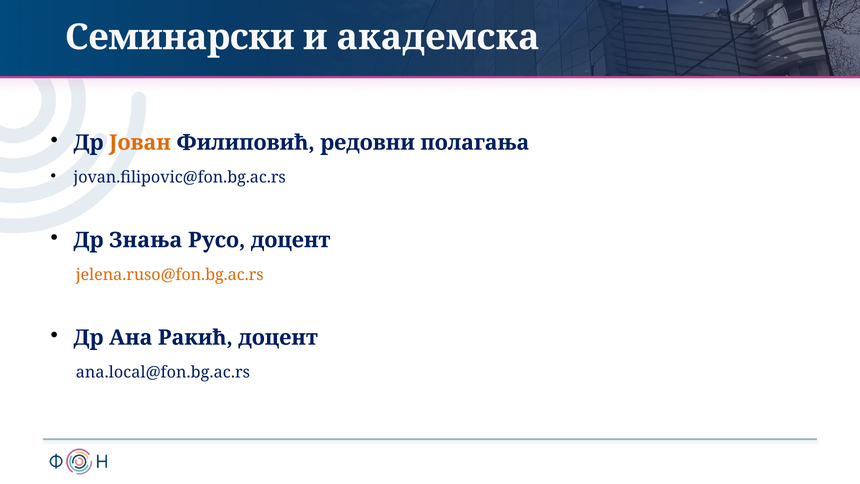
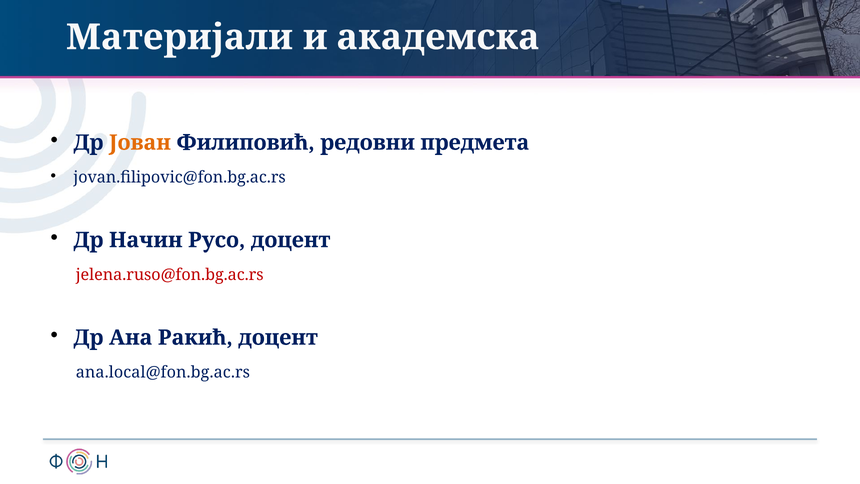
Семинарски: Семинарски -> Материјали (179, 37)
полагања: полагања -> предмета (475, 143)
Знања: Знања -> Начин (146, 240)
jelena.ruso@fon.bg.ac.rs colour: orange -> red (170, 275)
